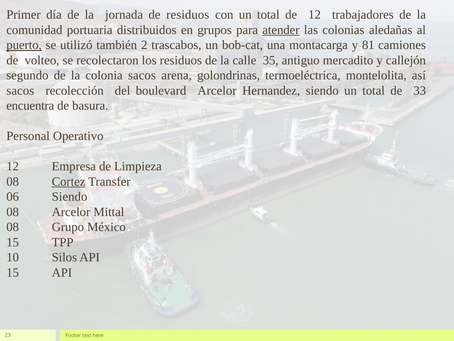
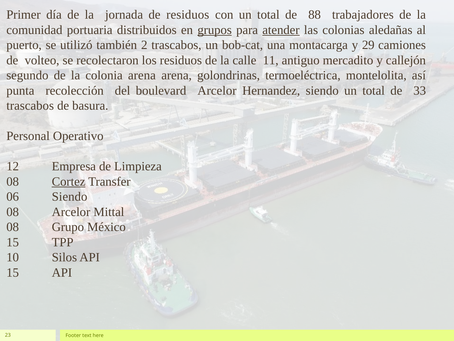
de 12: 12 -> 88 (315, 15)
grupos underline: none -> present (215, 30)
puerto underline: present -> none (24, 45)
81: 81 -> 29 (368, 45)
35: 35 -> 11 (271, 60)
colonia sacos: sacos -> arena (142, 75)
sacos: sacos -> punta (20, 90)
encuentra: encuentra -> trascabos (30, 106)
